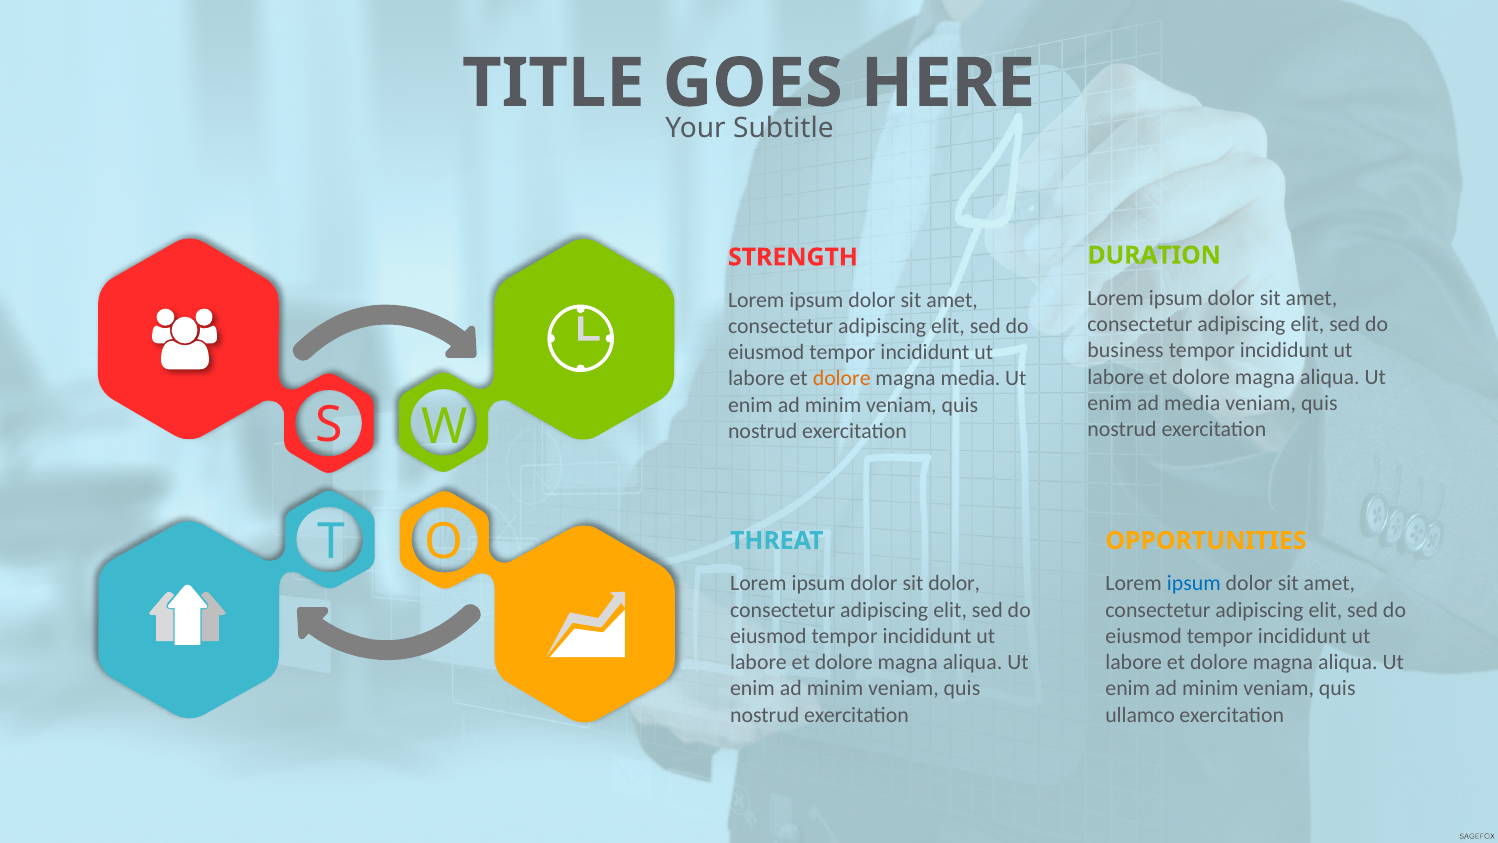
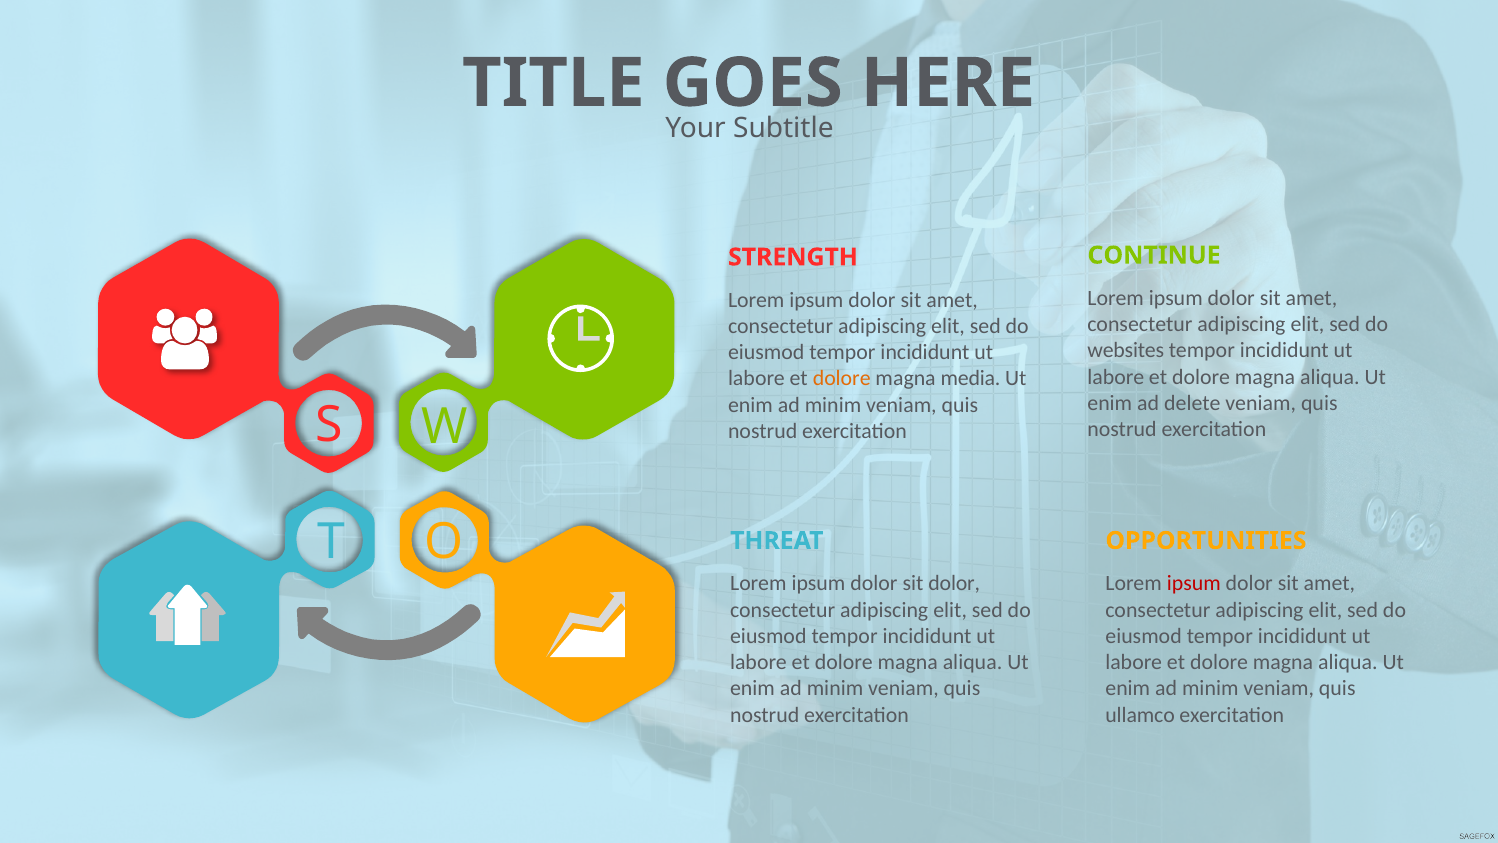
DURATION: DURATION -> CONTINUE (1154, 255)
business: business -> websites (1126, 350)
ad media: media -> delete (1192, 403)
ipsum colour: blue -> red (1194, 583)
